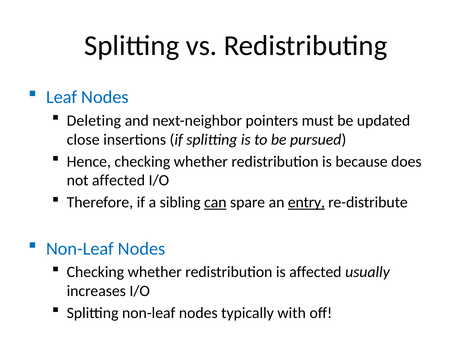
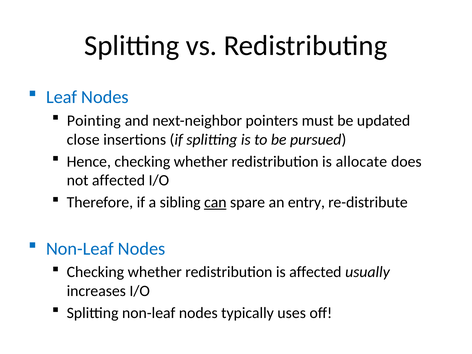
Deleting: Deleting -> Pointing (94, 121)
because: because -> allocate (361, 162)
entry underline: present -> none (306, 202)
with: with -> uses (292, 313)
